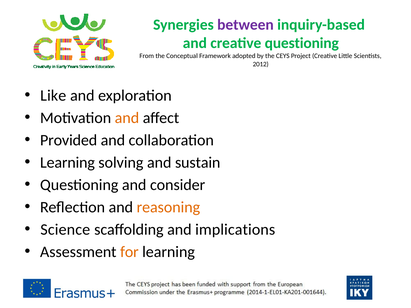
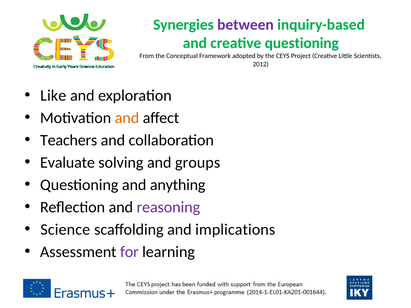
Provided: Provided -> Teachers (69, 140)
Learning: Learning -> Evaluate (67, 163)
sustain: sustain -> groups (198, 163)
consider: consider -> anything (178, 185)
reasoning colour: orange -> purple (168, 207)
for colour: orange -> purple (129, 252)
